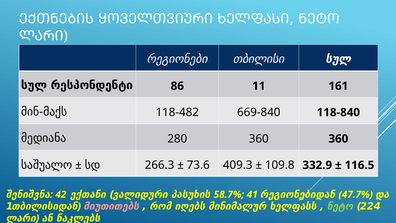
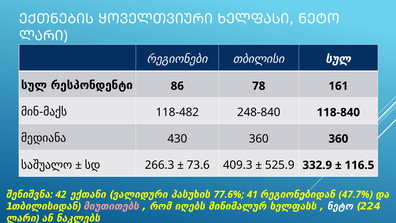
11: 11 -> 78 (259, 86)
669-840: 669-840 -> 248-840 (259, 112)
280: 280 -> 430 (177, 139)
109.8: 109.8 -> 525.9 (280, 165)
58.7%: 58.7% -> 77.6% (229, 194)
ნეტო colour: light green -> white (340, 206)
